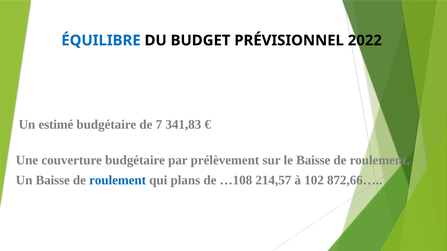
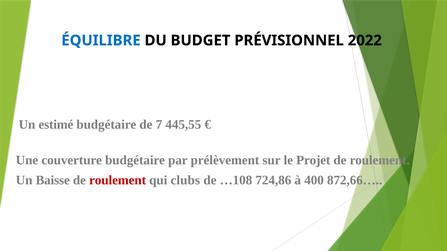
341,83: 341,83 -> 445,55 (183, 125)
le Baisse: Baisse -> Projet (313, 160)
roulement colour: blue -> red (118, 181)
plans: plans -> clubs (185, 181)
214,57: 214,57 -> 724,86 (273, 181)
102: 102 -> 400 (314, 181)
